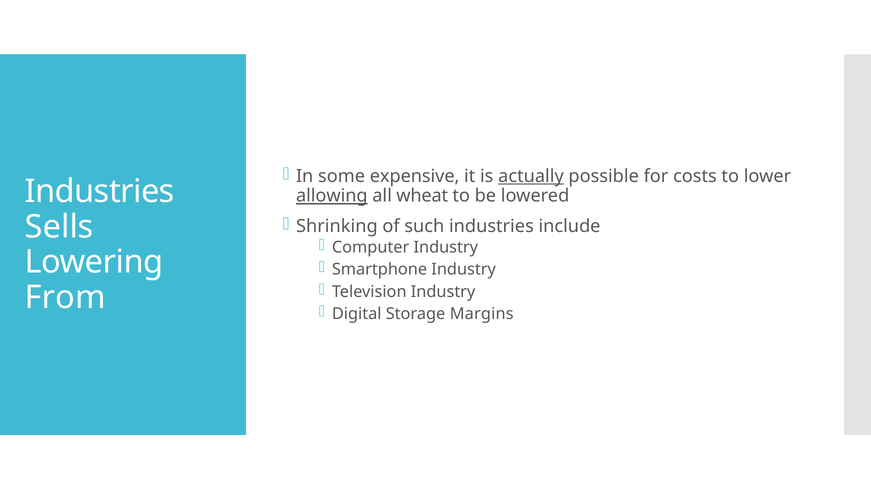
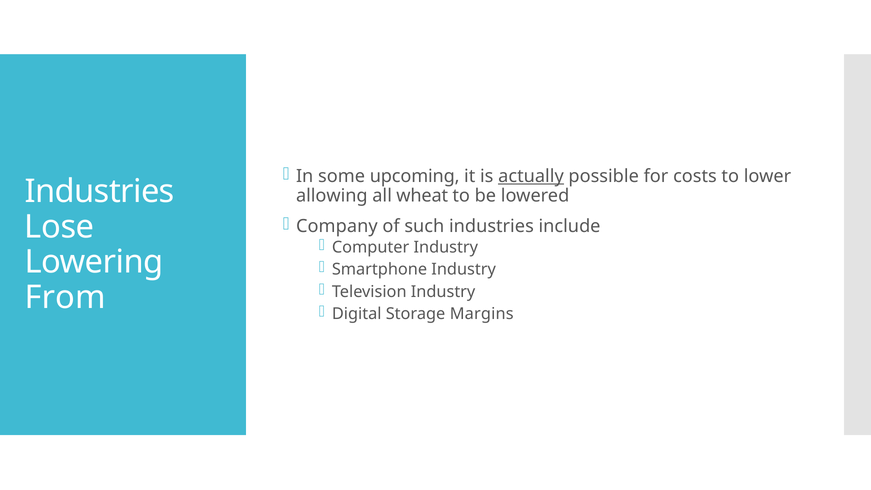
expensive: expensive -> upcoming (415, 176)
allowing underline: present -> none (332, 196)
Shrinking: Shrinking -> Company (337, 226)
Sells: Sells -> Lose (59, 227)
